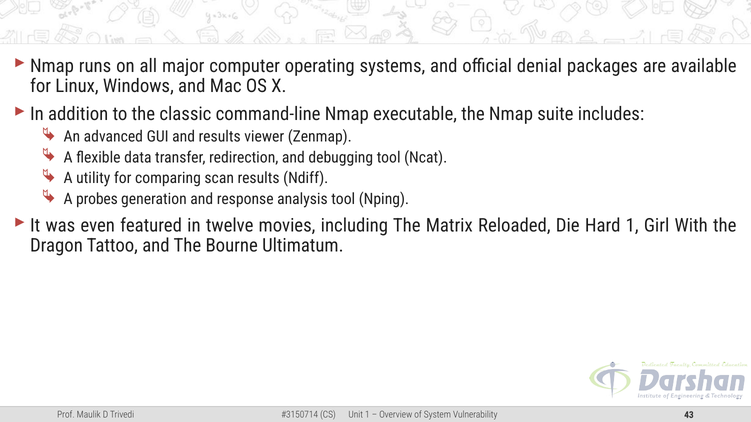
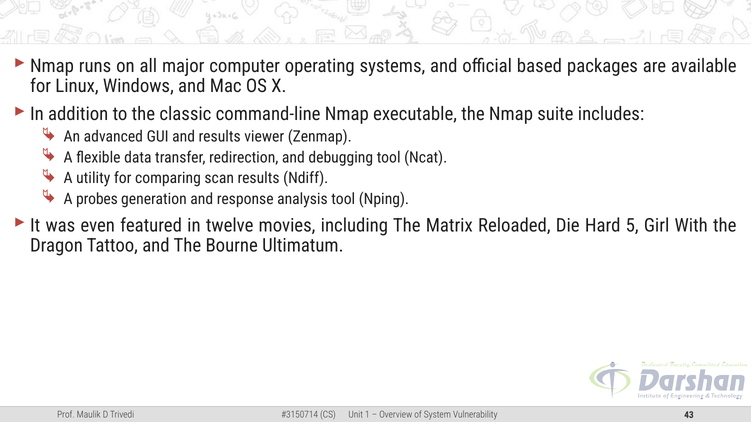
denial: denial -> based (539, 66)
Hard 1: 1 -> 5 (632, 226)
